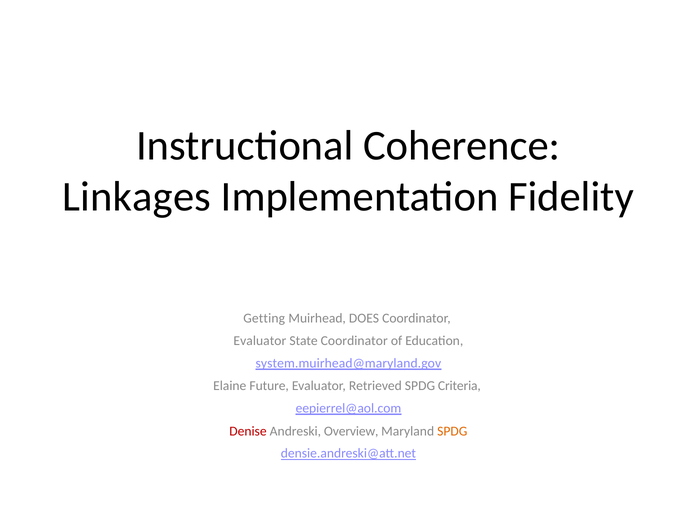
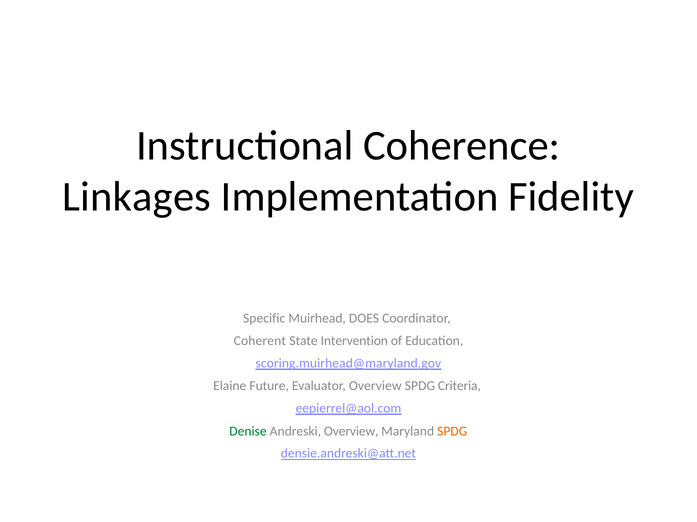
Getting: Getting -> Specific (264, 319)
Evaluator: Evaluator -> Coherent (260, 341)
State Coordinator: Coordinator -> Intervention (354, 341)
system.muirhead@maryland.gov: system.muirhead@maryland.gov -> scoring.muirhead@maryland.gov (348, 364)
Evaluator Retrieved: Retrieved -> Overview (375, 387)
Denise colour: red -> green (248, 432)
